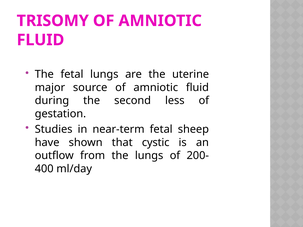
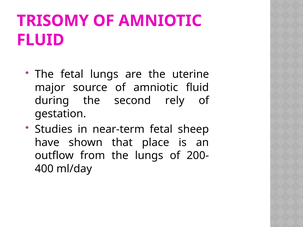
less: less -> rely (175, 101)
cystic: cystic -> place (156, 143)
